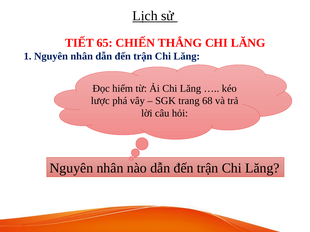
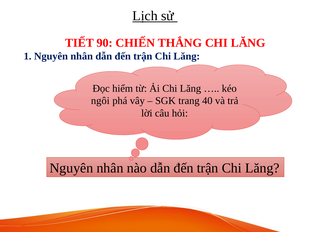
65: 65 -> 90 (105, 43)
lược: lược -> ngôi (100, 101)
68: 68 -> 40 (207, 101)
